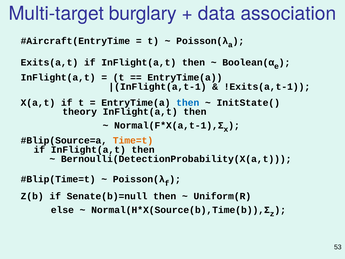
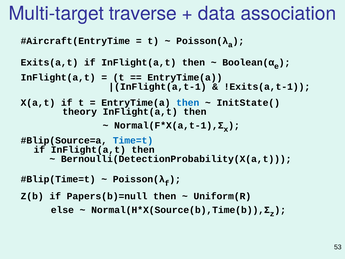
burglary: burglary -> traverse (143, 14)
Time=t colour: orange -> blue (133, 140)
Senate(b)=null: Senate(b)=null -> Papers(b)=null (107, 196)
